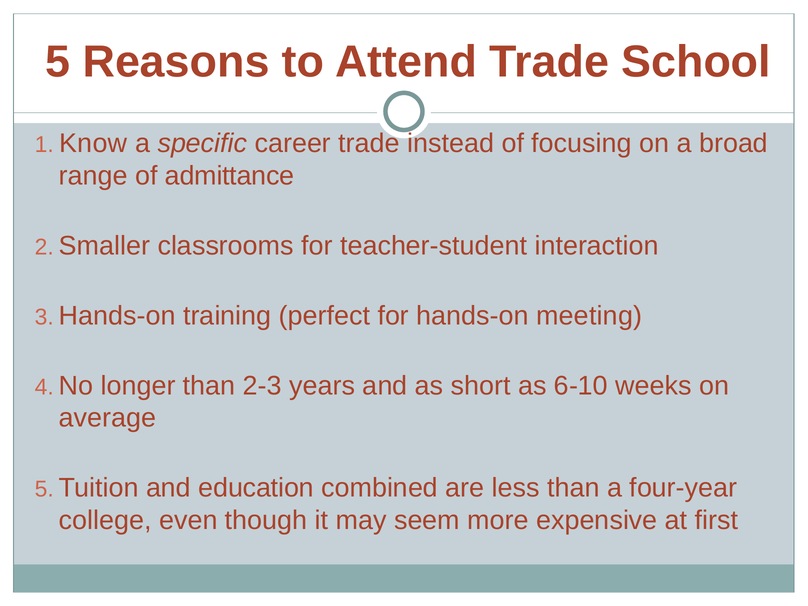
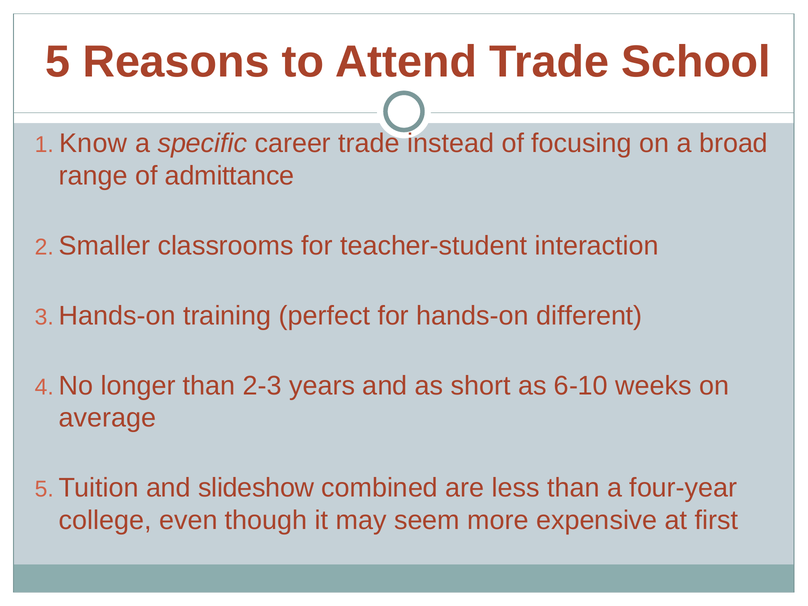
meeting: meeting -> different (589, 316)
education: education -> slideshow (256, 488)
